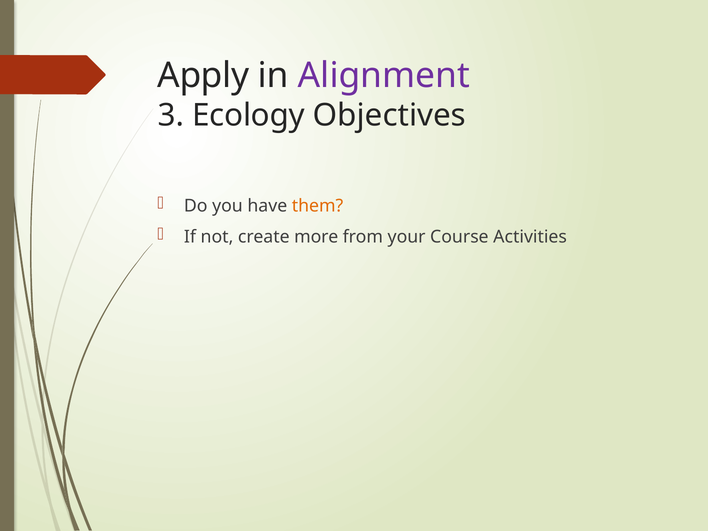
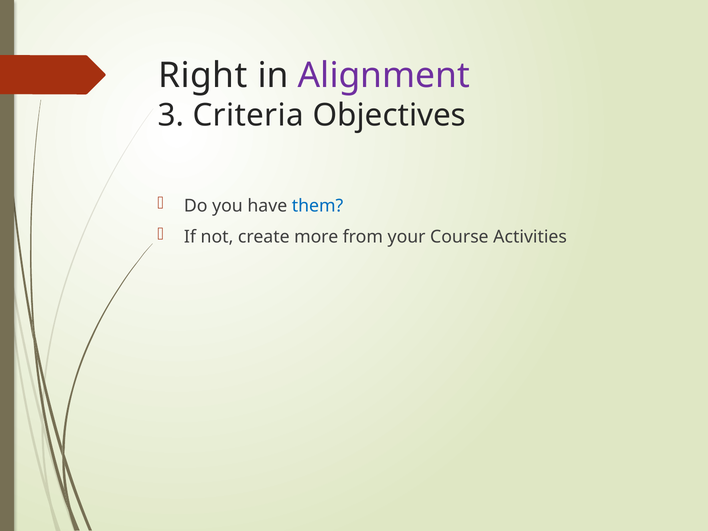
Apply: Apply -> Right (203, 76)
Ecology: Ecology -> Criteria (248, 115)
them colour: orange -> blue (318, 206)
